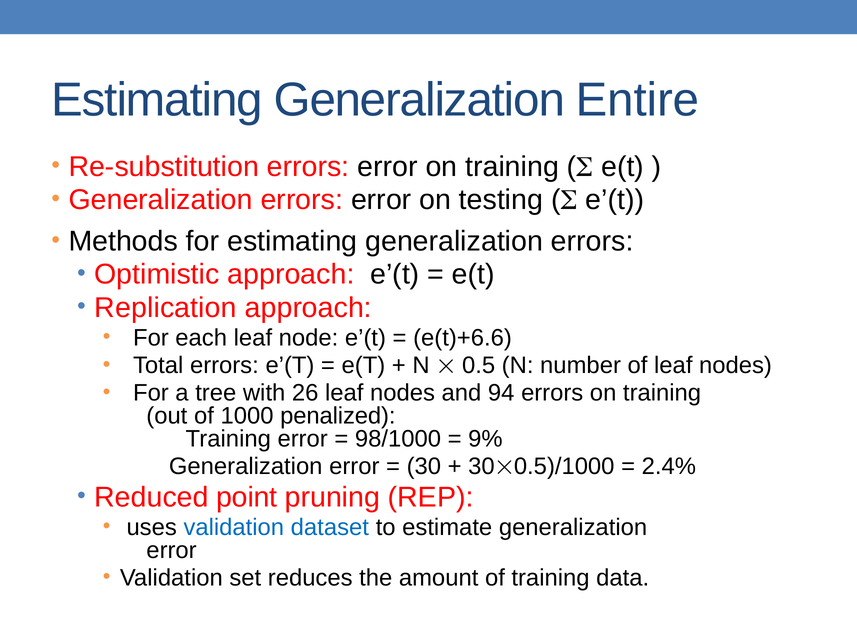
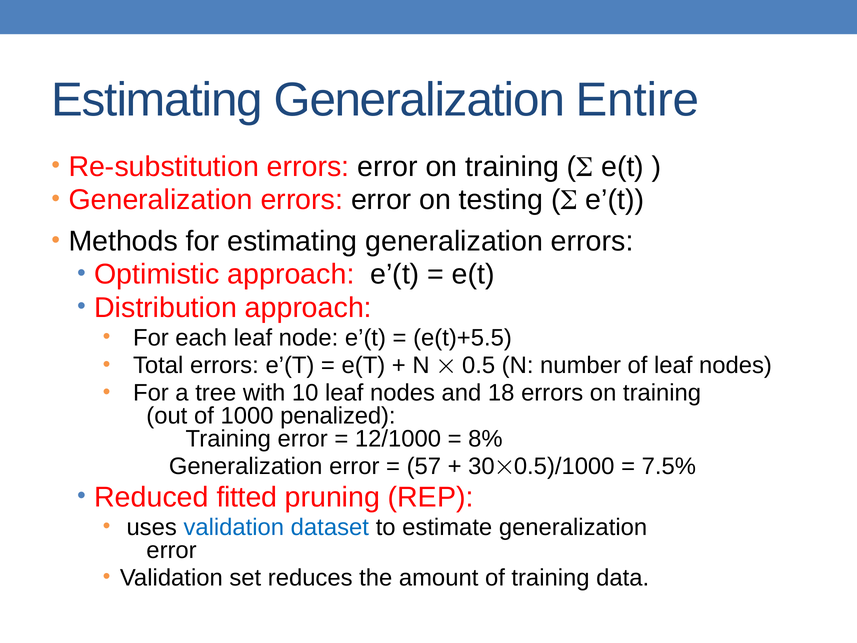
Replication: Replication -> Distribution (166, 308)
e(t)+6.6: e(t)+6.6 -> e(t)+5.5 (462, 338)
26: 26 -> 10 (305, 393)
94: 94 -> 18 (501, 393)
98/1000: 98/1000 -> 12/1000 (398, 439)
9%: 9% -> 8% (485, 439)
30: 30 -> 57 (424, 466)
2.4%: 2.4% -> 7.5% (669, 466)
point: point -> fitted (247, 497)
